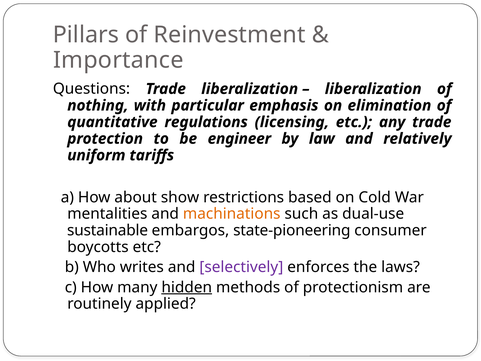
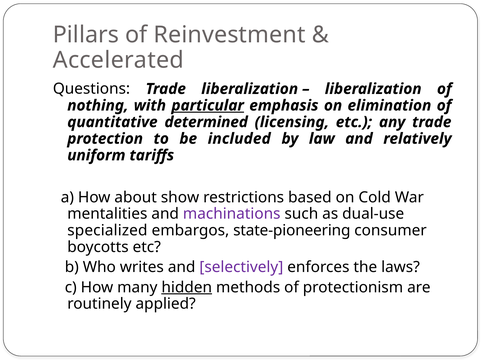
Importance: Importance -> Accelerated (118, 60)
particular underline: none -> present (208, 105)
regulations: regulations -> determined (206, 122)
engineer: engineer -> included (239, 139)
machinations colour: orange -> purple (232, 214)
sustainable: sustainable -> specialized (107, 230)
